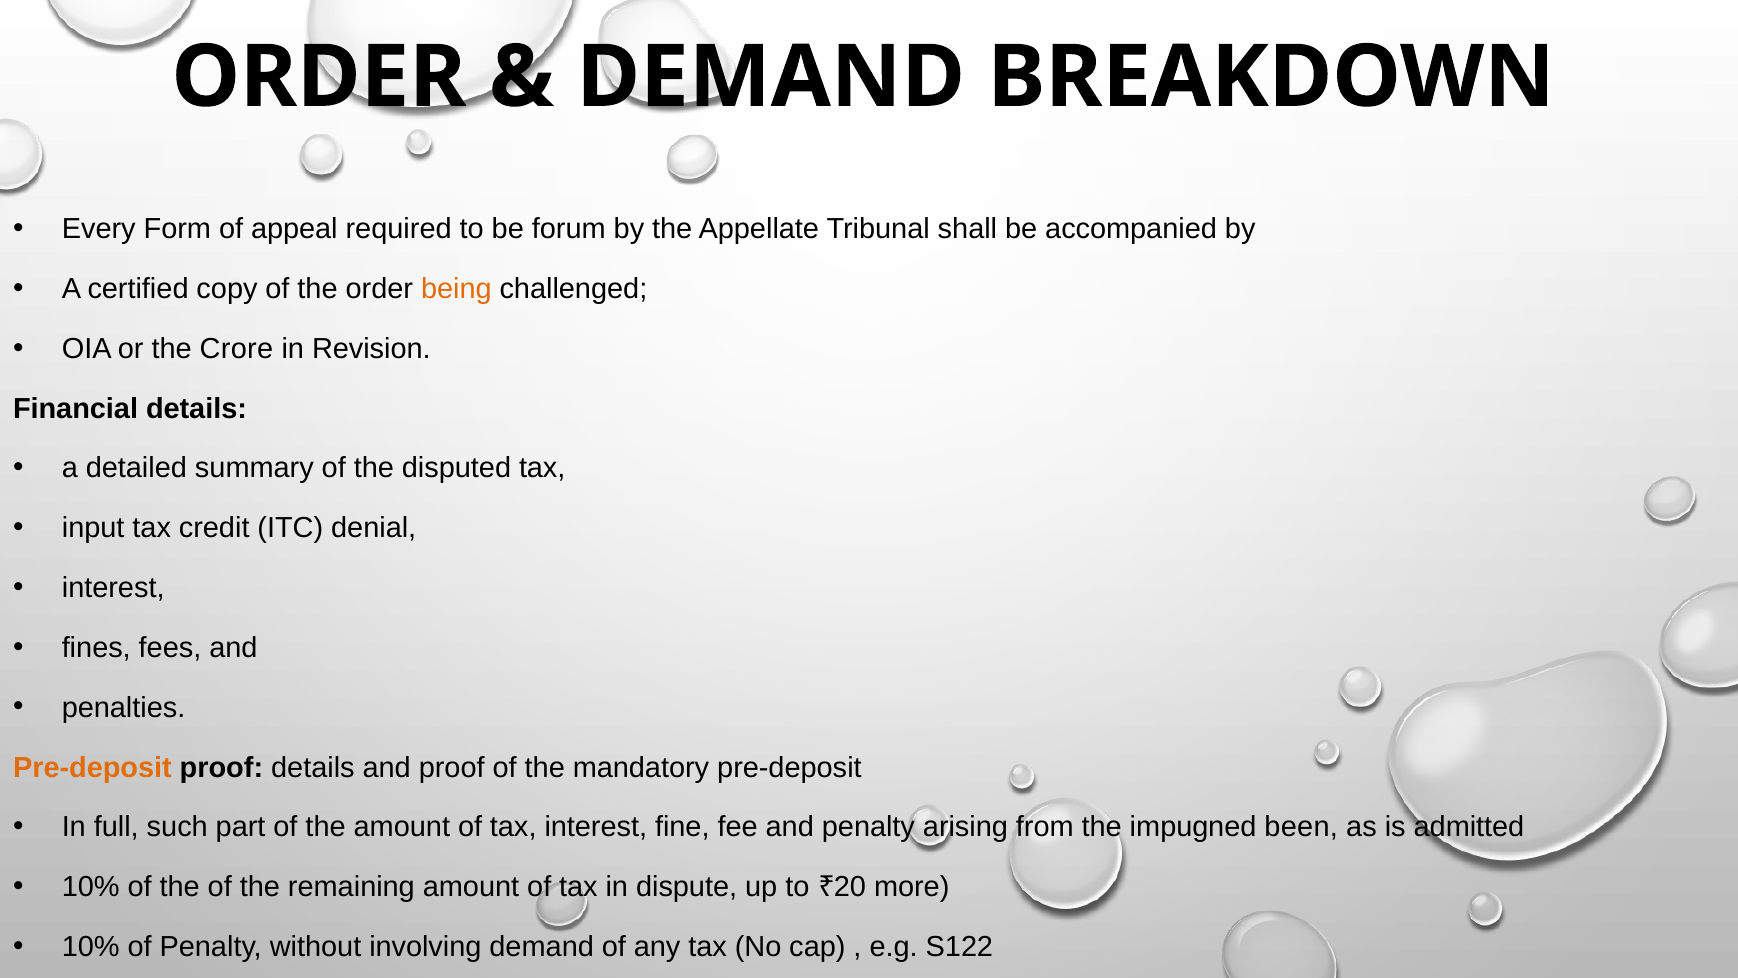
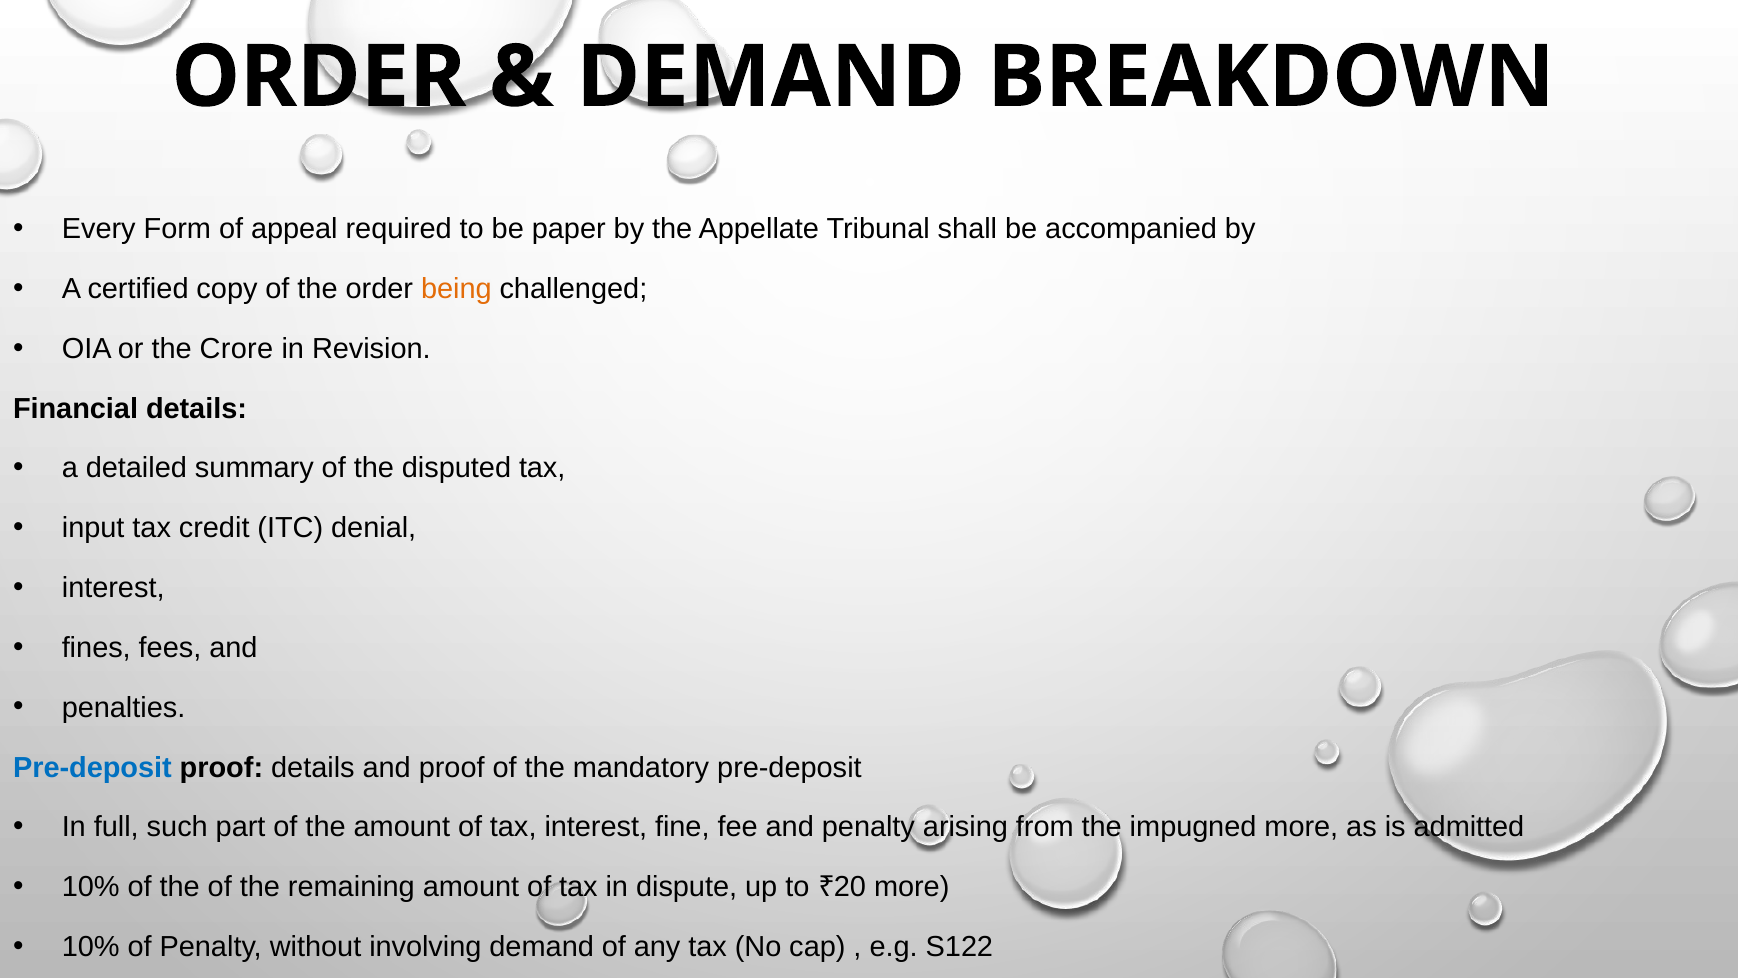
forum: forum -> paper (569, 229)
Pre-deposit colour: orange -> blue (92, 767)
impugned been: been -> more (1301, 827)
